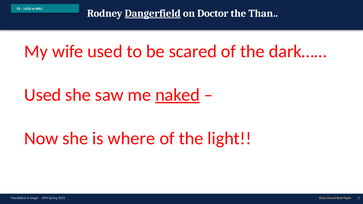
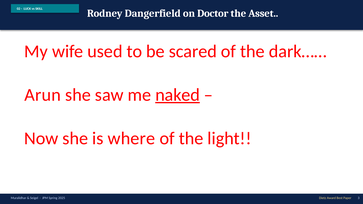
Dangerfield underline: present -> none (153, 13)
Than: Than -> Asset (263, 13)
Used: Used -> Arun (43, 95)
